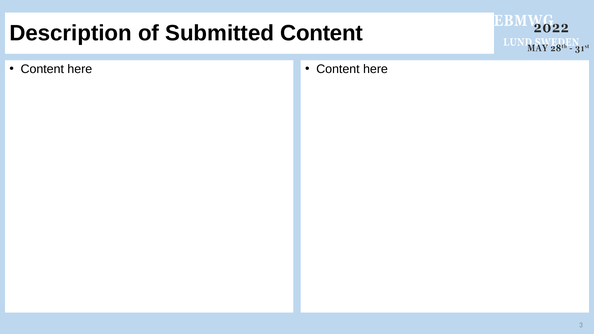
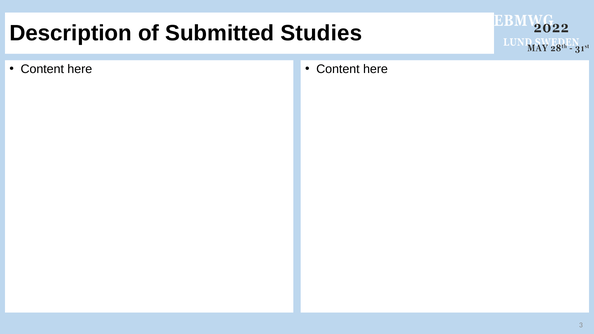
Submitted Content: Content -> Studies (321, 33)
